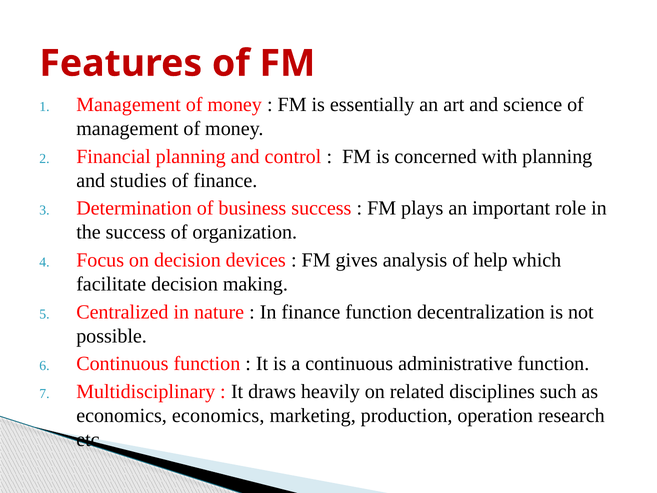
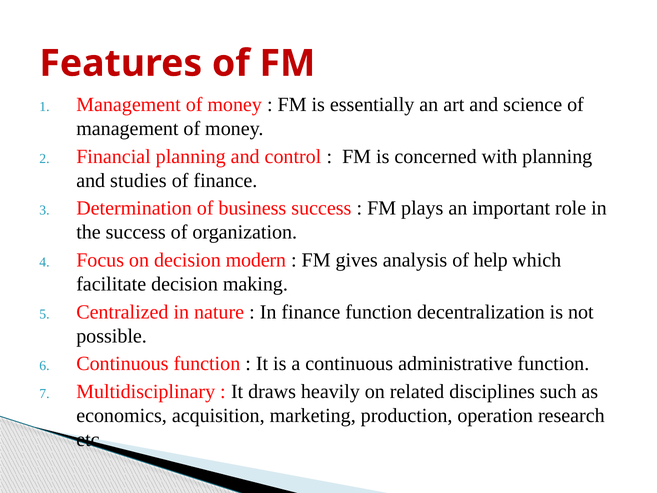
devices: devices -> modern (256, 260)
economics economics: economics -> acquisition (218, 415)
